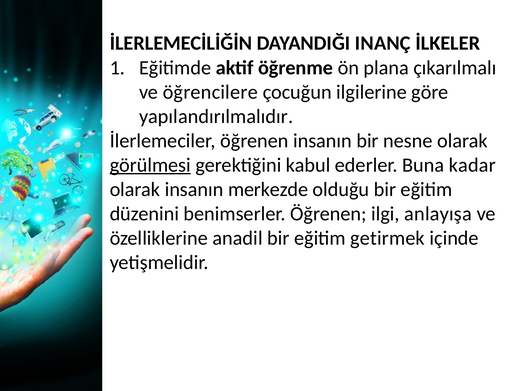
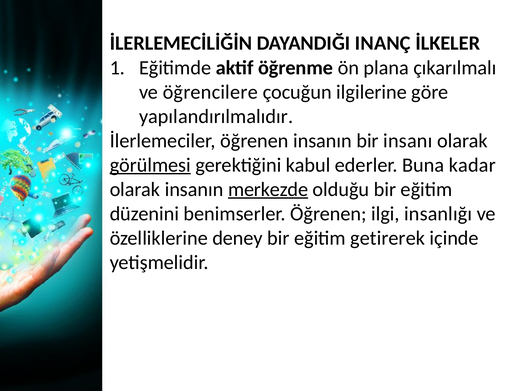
nesne: nesne -> insanı (408, 141)
merkezde underline: none -> present (268, 189)
anlayışa: anlayışa -> insanlığı (438, 214)
anadil: anadil -> deney (238, 238)
getirmek: getirmek -> getirerek (388, 238)
